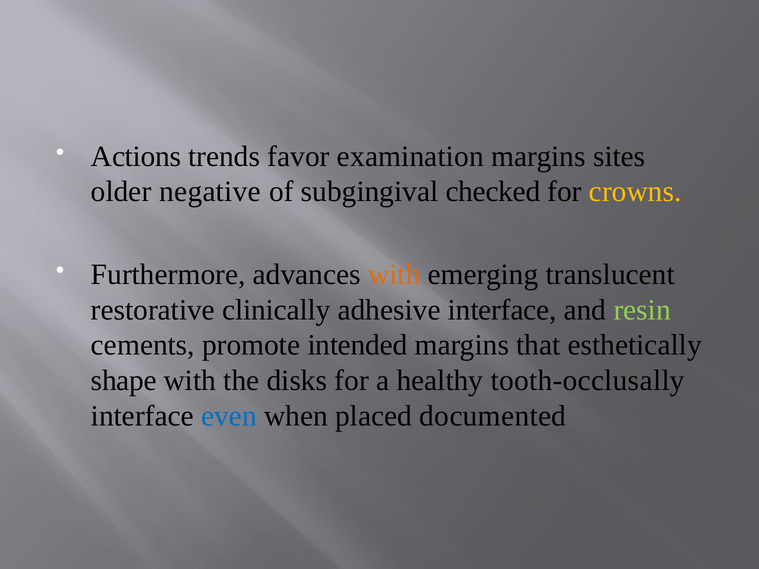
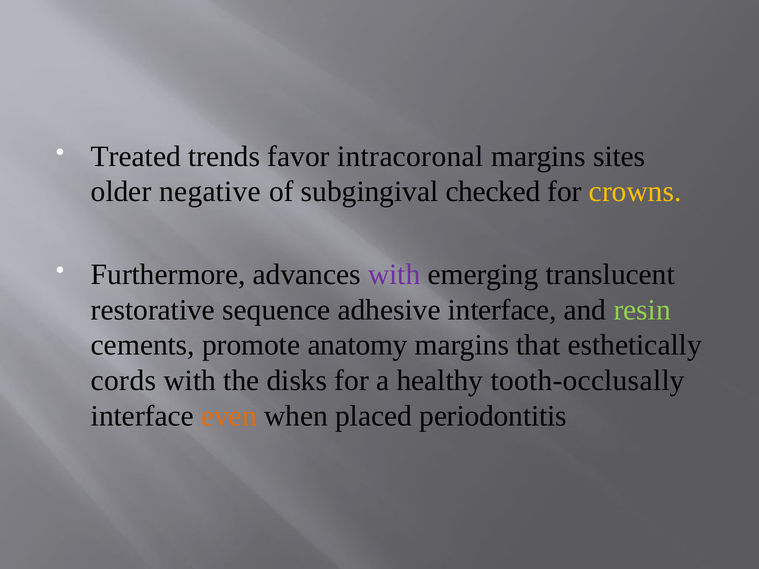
Actions: Actions -> Treated (136, 156)
examination: examination -> intracoronal (410, 156)
with colour: orange -> purple (394, 274)
clinically: clinically -> sequence (276, 310)
intended: intended -> anatomy (358, 345)
shape: shape -> cords (124, 381)
even colour: blue -> orange (229, 416)
documented: documented -> periodontitis (493, 416)
